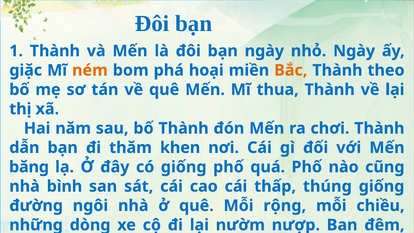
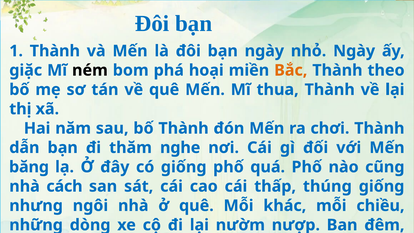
ném colour: orange -> black (90, 70)
khen: khen -> nghe (180, 148)
bình: bình -> cách (64, 186)
đường: đường -> nhưng (36, 206)
rộng: rộng -> khác (285, 206)
